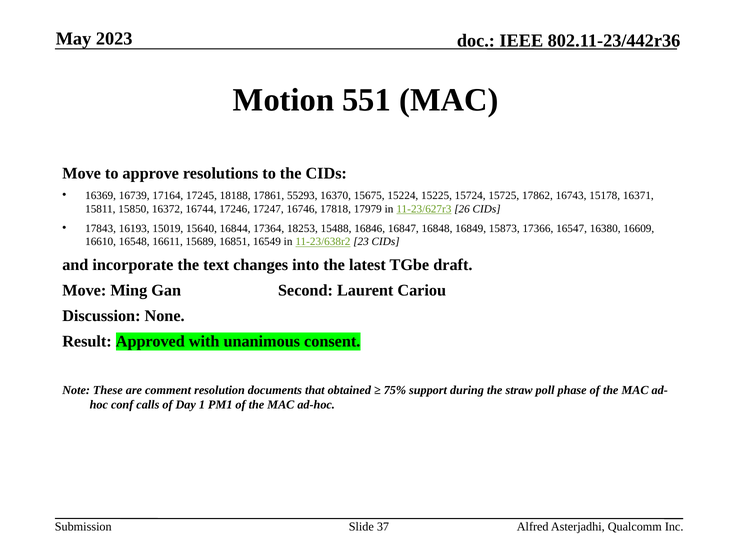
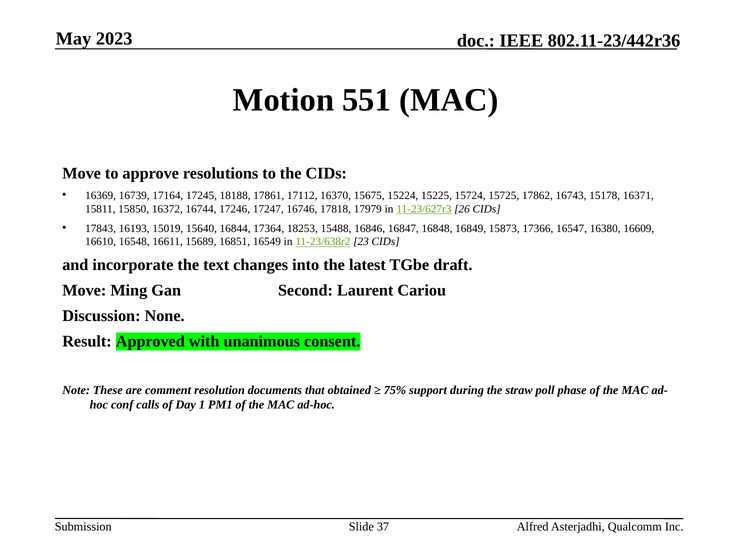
55293: 55293 -> 17112 (302, 195)
